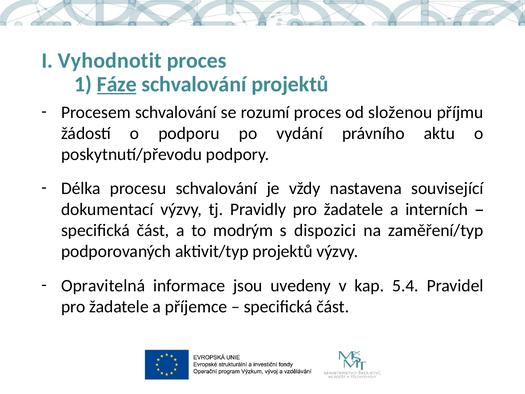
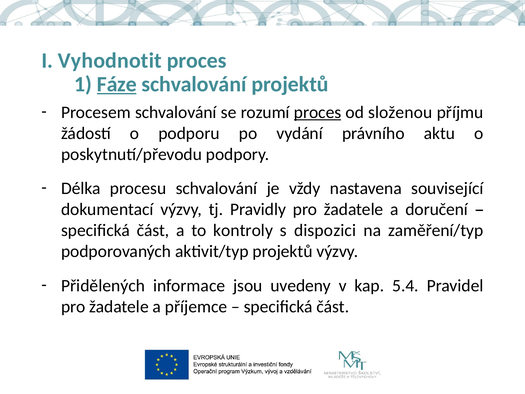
proces underline: none -> present (318, 112)
interních: interních -> doručení (437, 209)
modrým: modrým -> kontroly (243, 230)
Opravitelná: Opravitelná -> Přidělených (103, 285)
